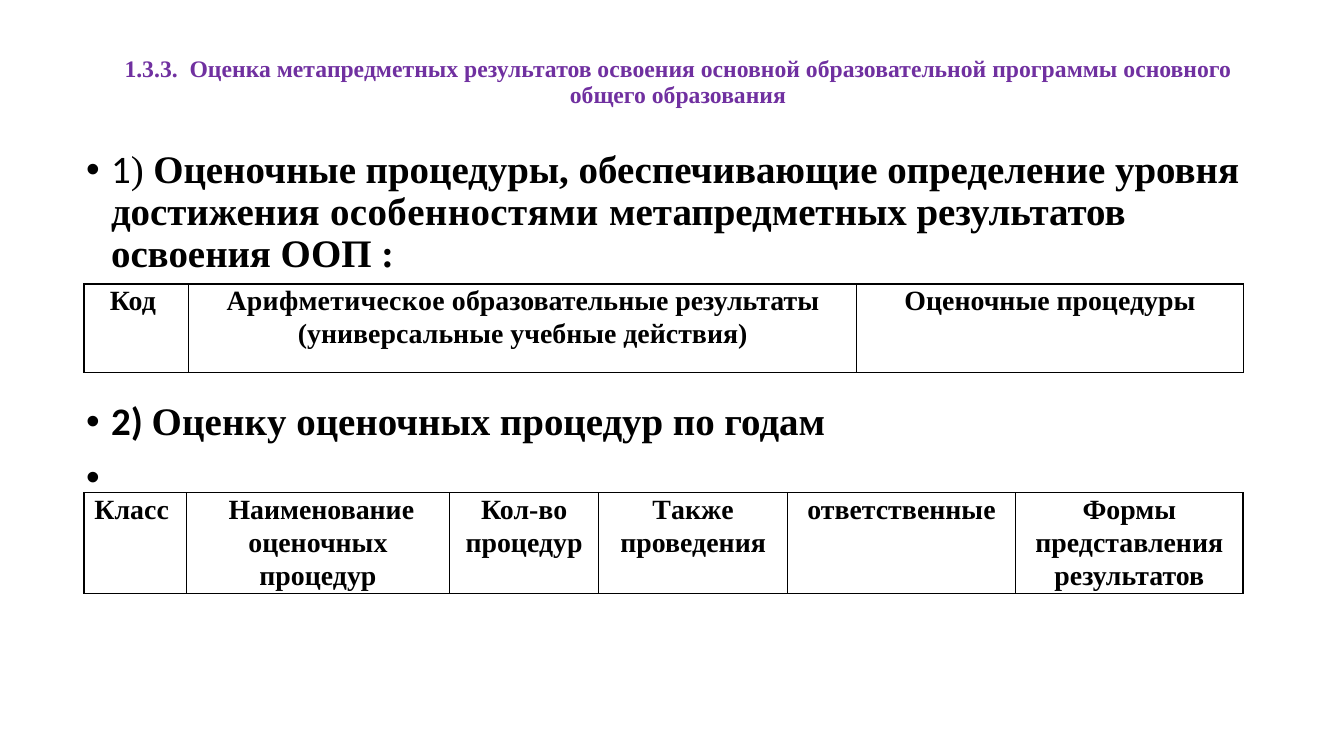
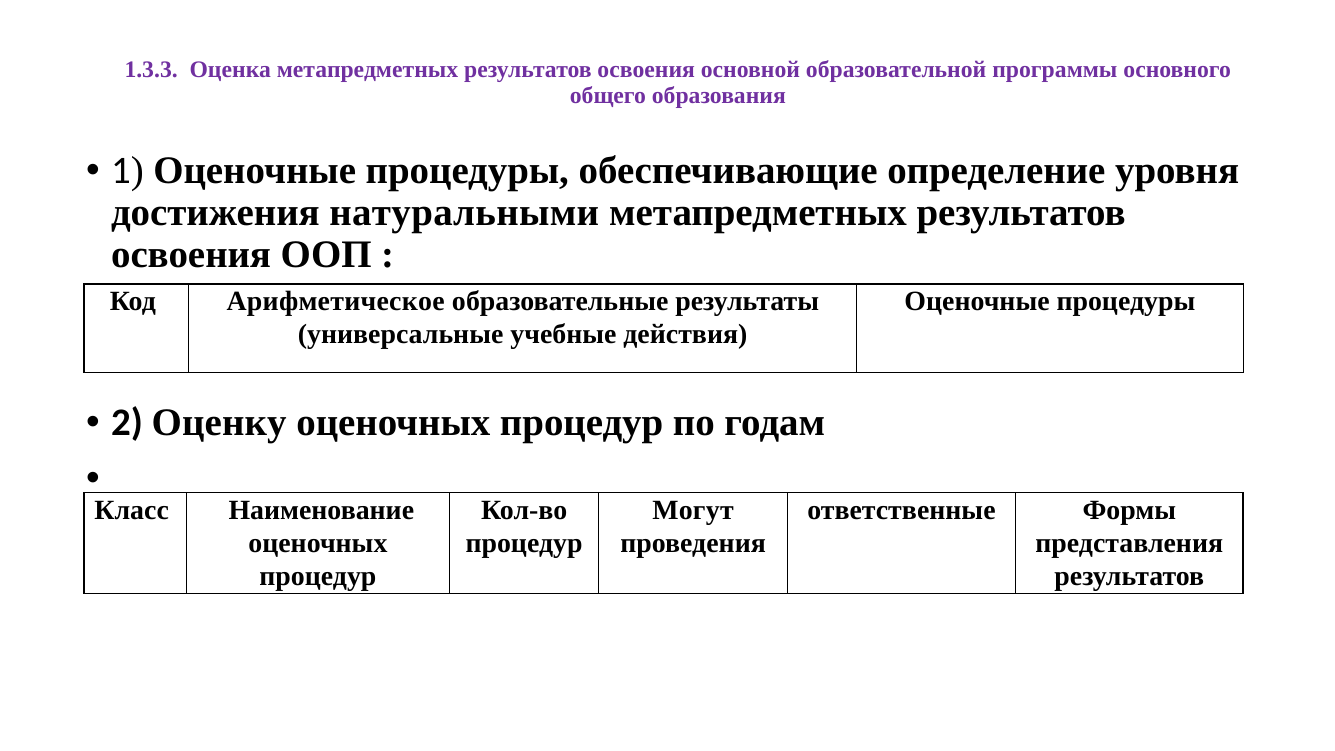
особенностями: особенностями -> натуральными (464, 213)
Также: Также -> Могут (693, 511)
